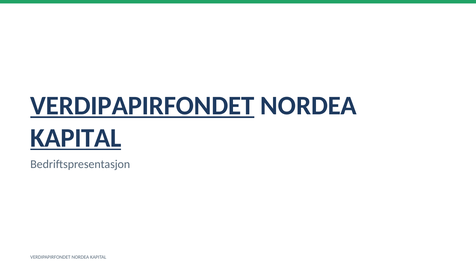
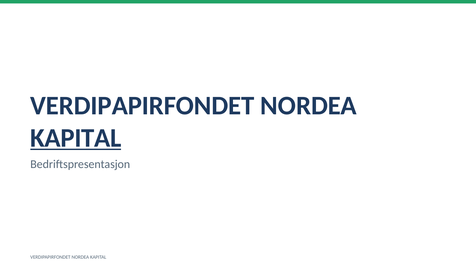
VERDIPAPIRFONDET underline: present -> none (142, 106)
